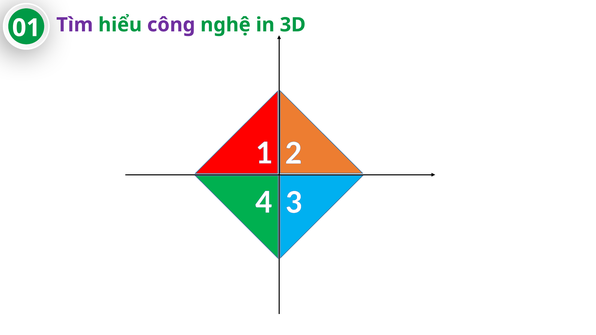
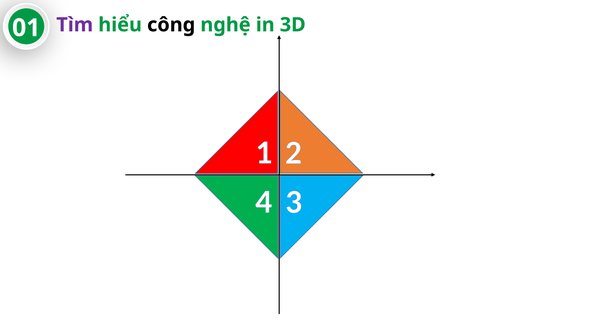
công colour: purple -> black (171, 25)
